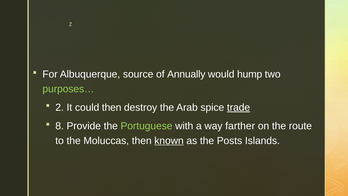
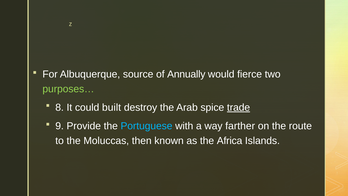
hump: hump -> fierce (250, 74)
2: 2 -> 8 (60, 107)
could then: then -> built (112, 107)
8: 8 -> 9 (60, 126)
Portuguese colour: light green -> light blue (147, 126)
known underline: present -> none (169, 141)
Posts: Posts -> Africa (230, 141)
